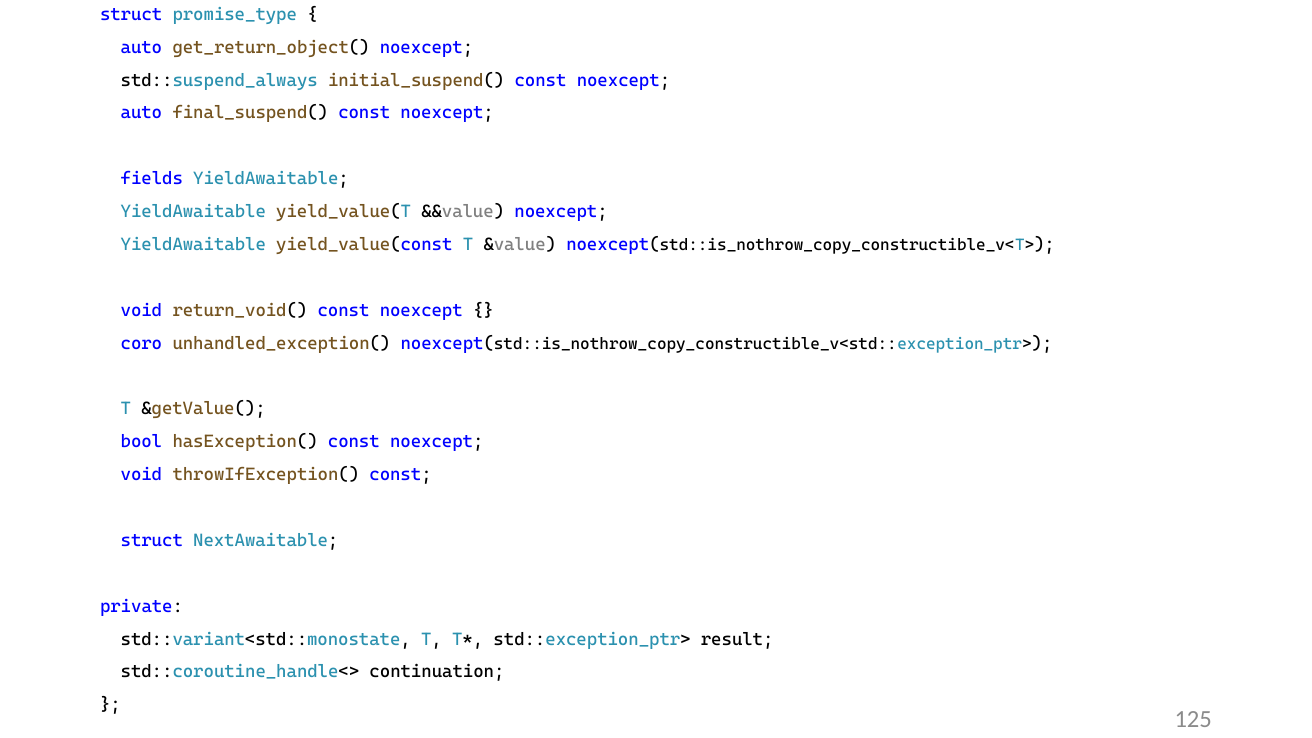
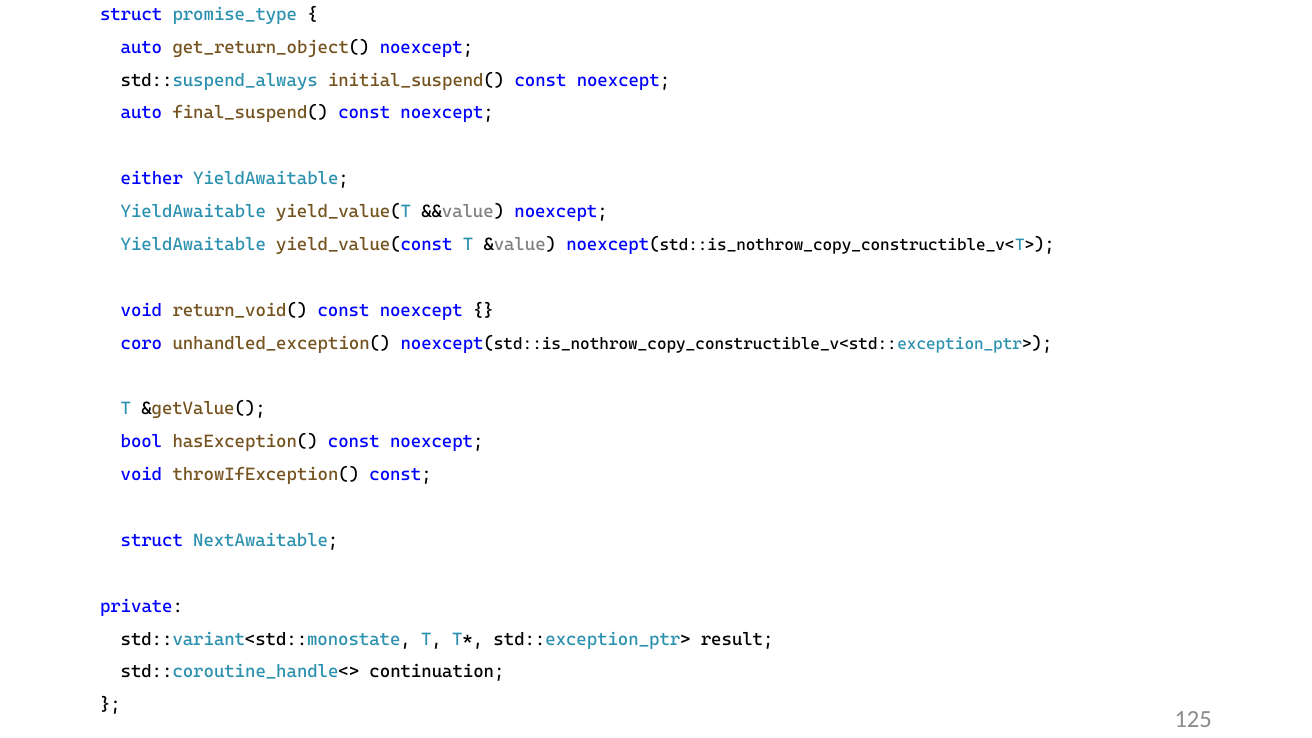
fields: fields -> either (152, 179)
